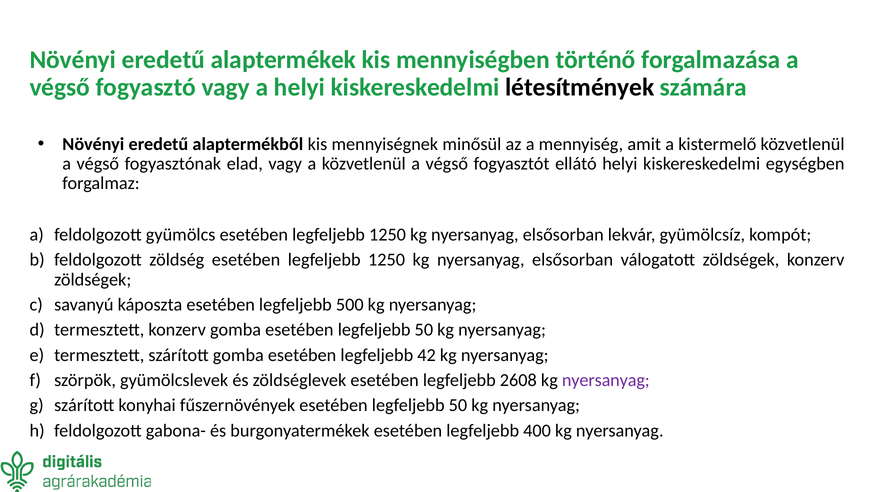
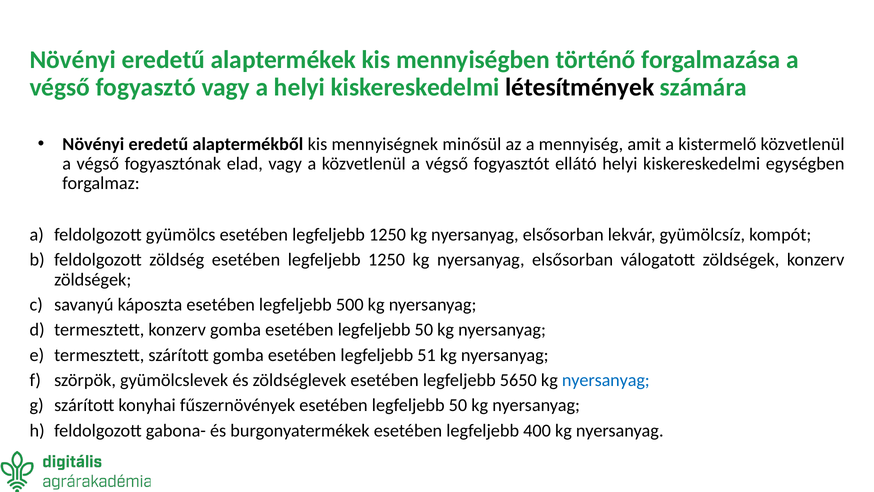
42: 42 -> 51 (427, 355)
2608: 2608 -> 5650 (518, 380)
nyersanyag colour: purple -> blue (606, 380)
